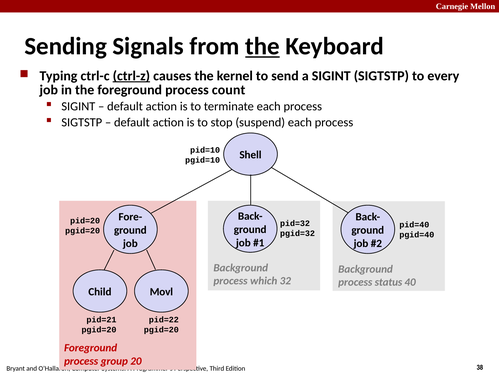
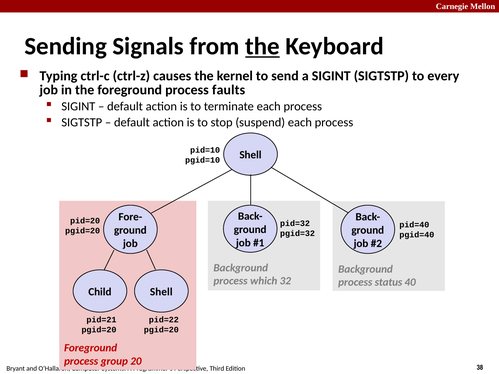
ctrl-z underline: present -> none (131, 76)
count: count -> faults (229, 90)
Child Movl: Movl -> Shell (161, 292)
